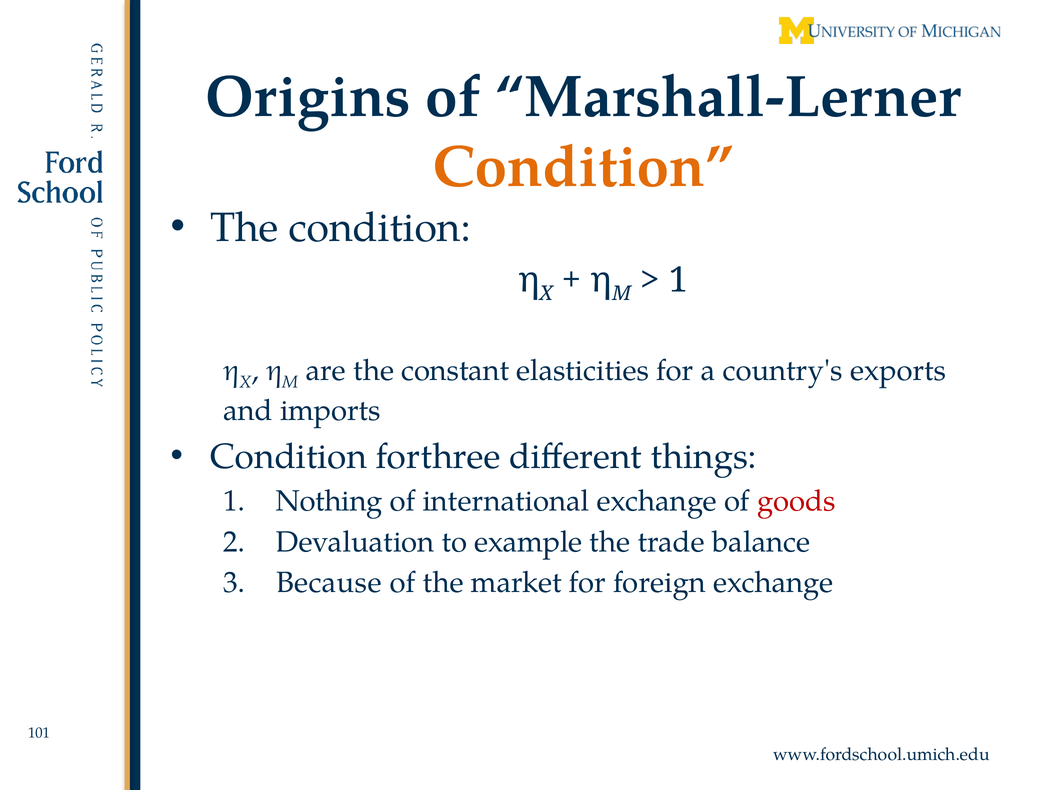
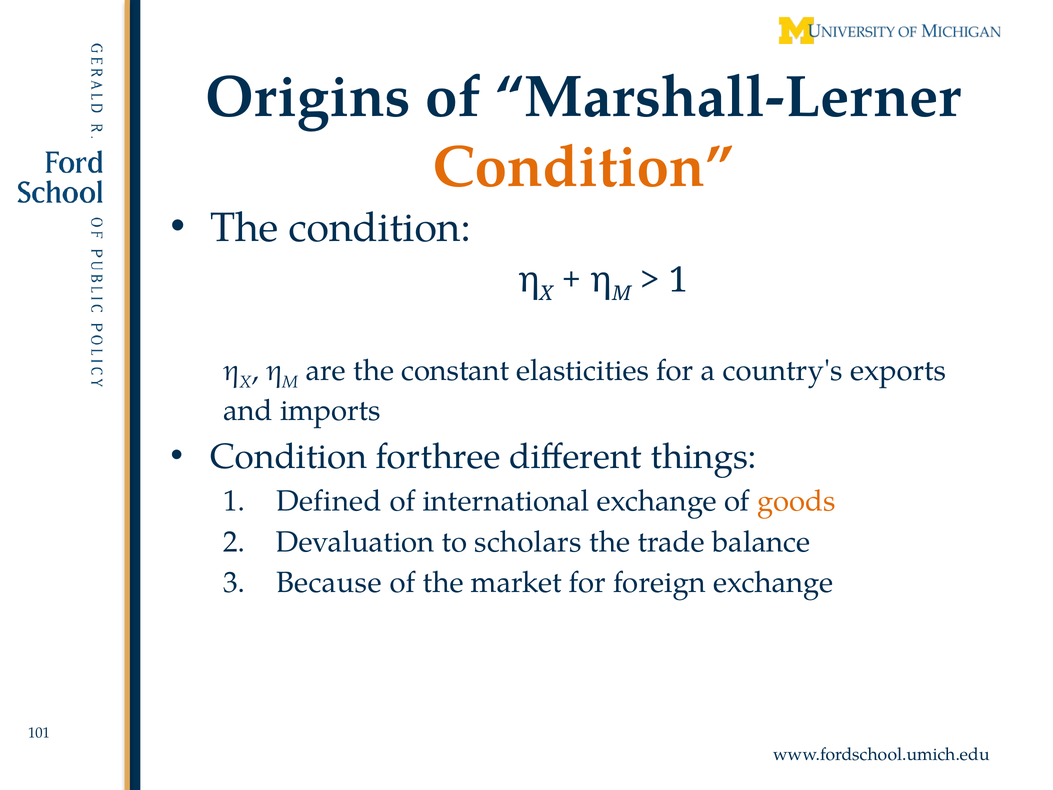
Nothing: Nothing -> Defined (329, 501)
goods colour: red -> orange (796, 501)
example: example -> scholars (528, 542)
